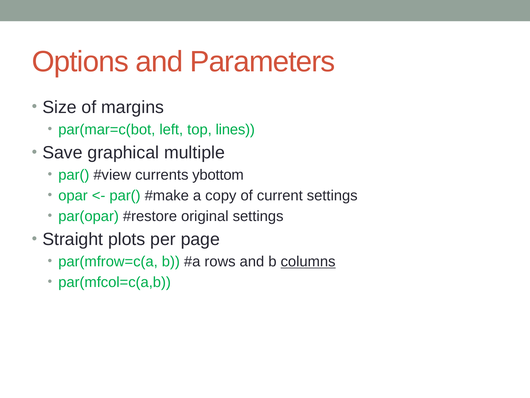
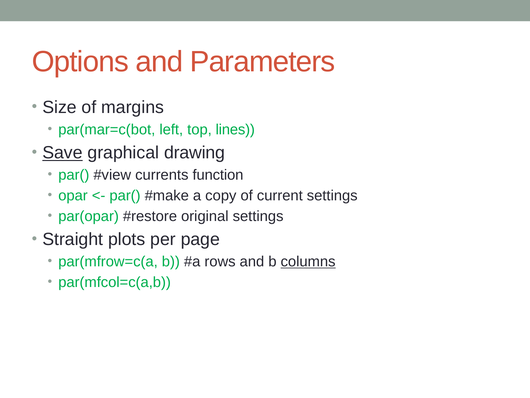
Save underline: none -> present (63, 153)
multiple: multiple -> drawing (195, 153)
ybottom: ybottom -> function (218, 175)
